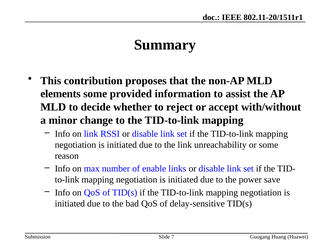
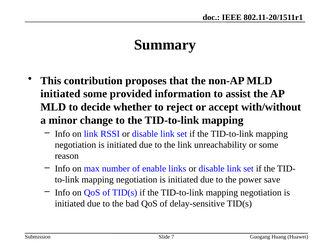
elements: elements -> initiated (60, 94)
